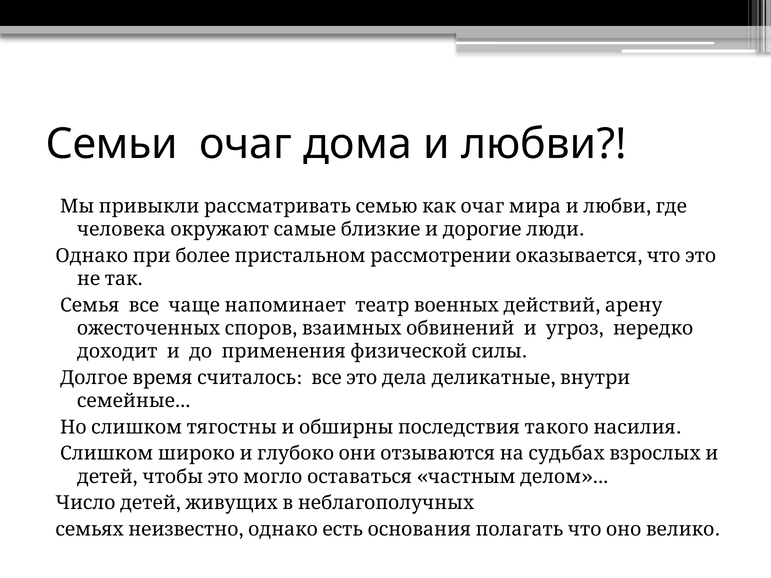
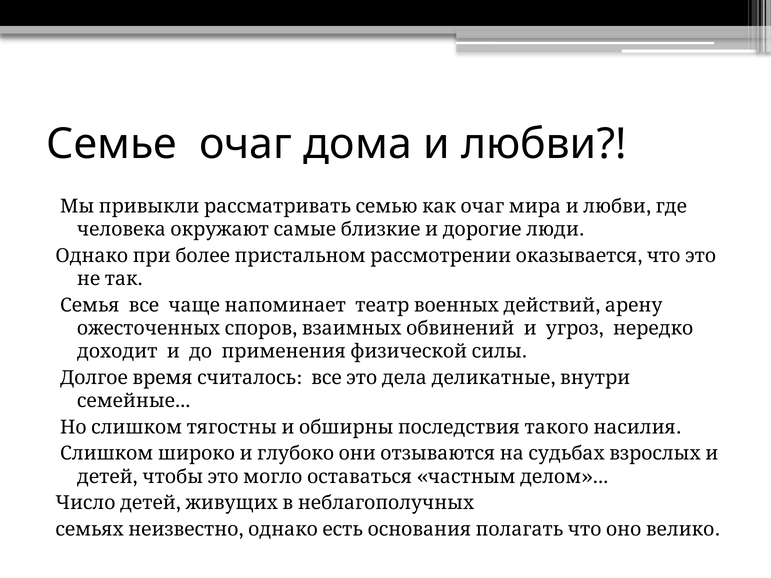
Семьи: Семьи -> Семье (112, 144)
